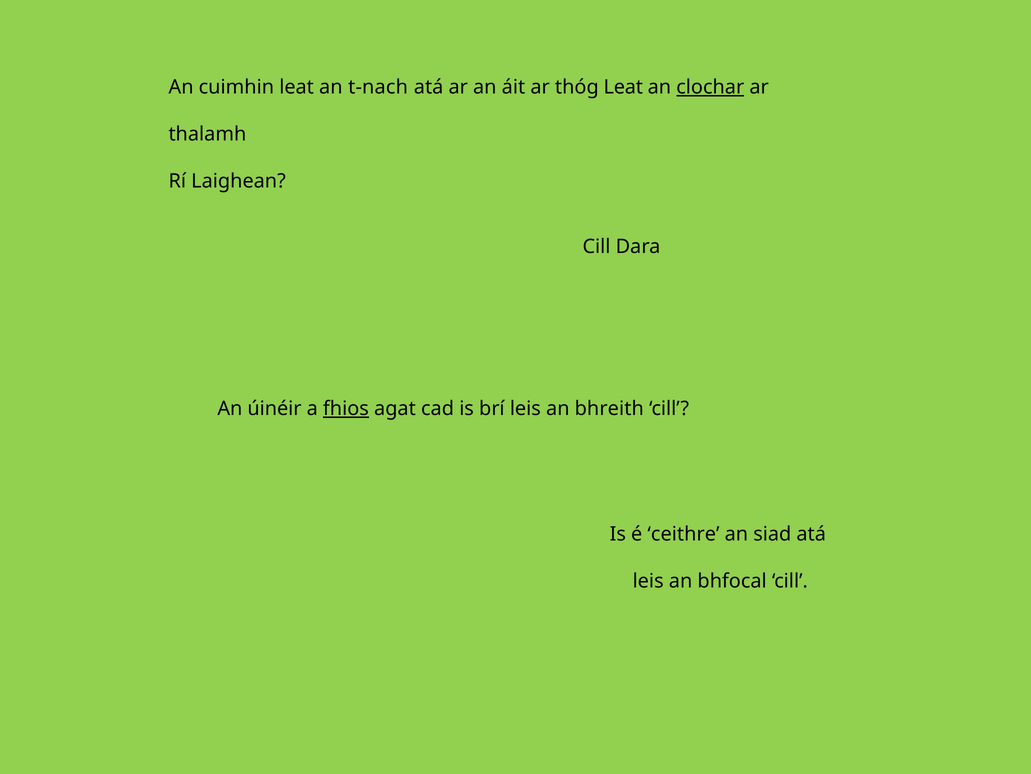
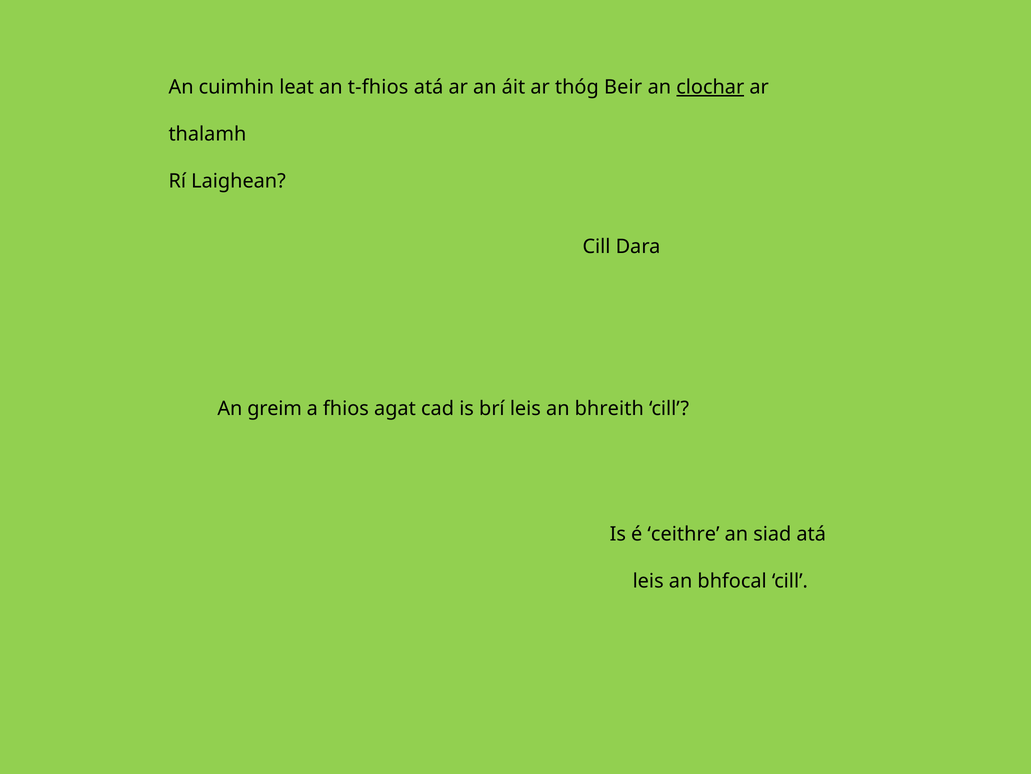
t-nach: t-nach -> t-fhios (378, 87)
thóg Leat: Leat -> Beir (623, 87)
úinéir: úinéir -> greim (275, 408)
fhios underline: present -> none (346, 408)
